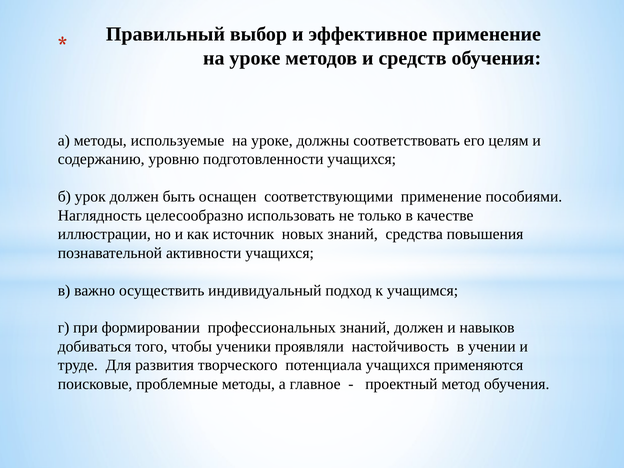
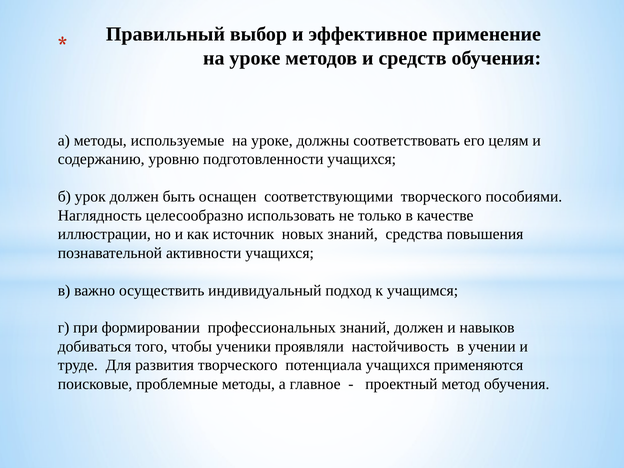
соответствующими применение: применение -> творческого (441, 197)
